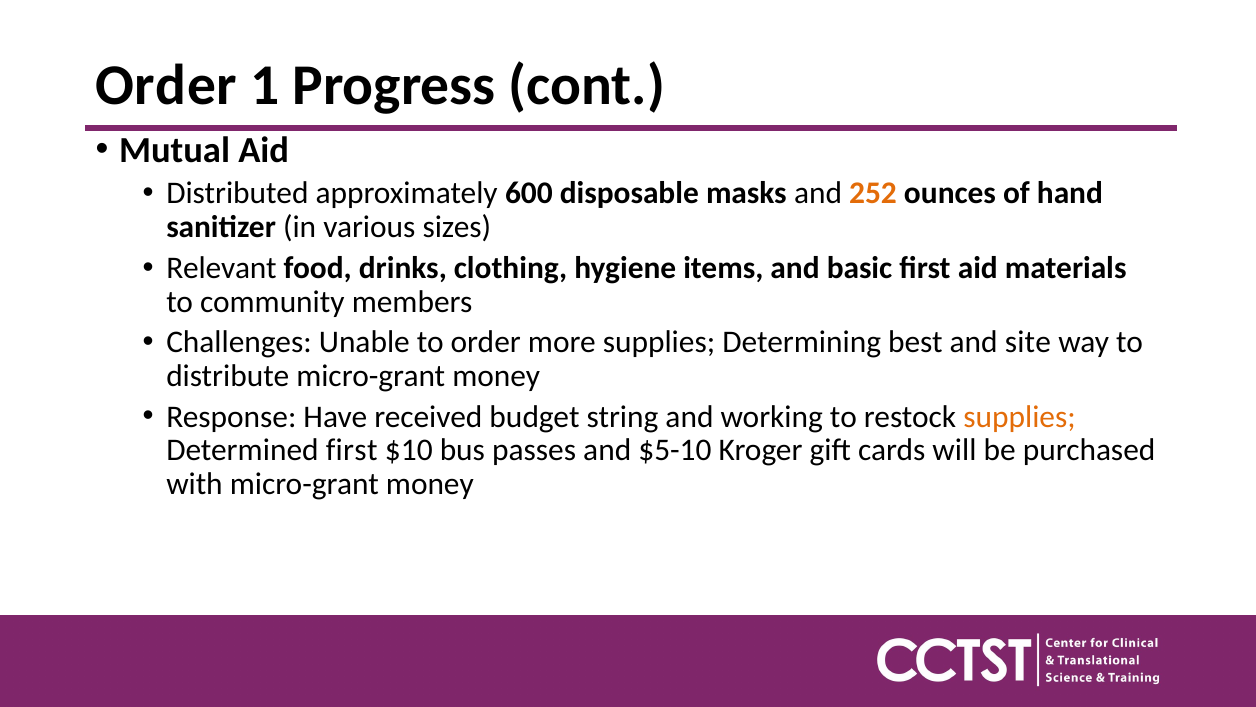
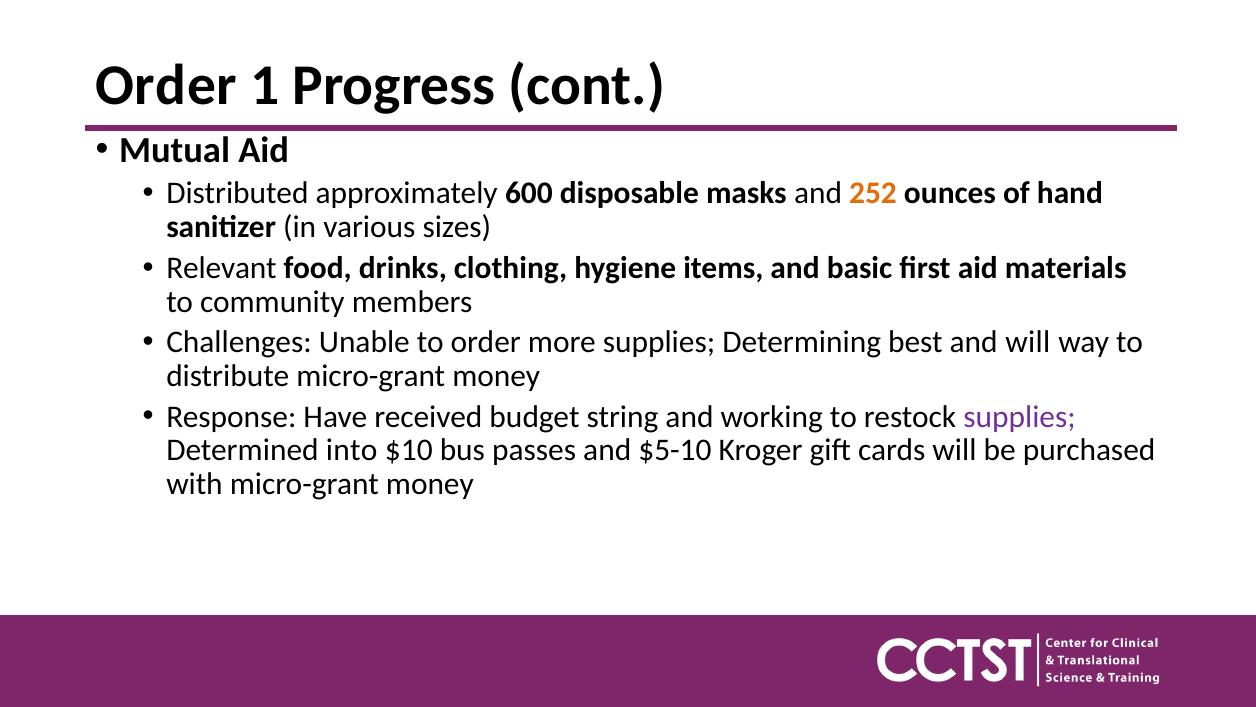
and site: site -> will (1028, 342)
supplies colour: orange -> purple (1020, 416)
Determined first: first -> into (352, 450)
